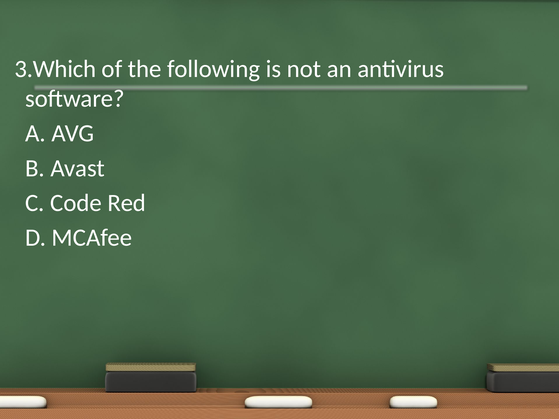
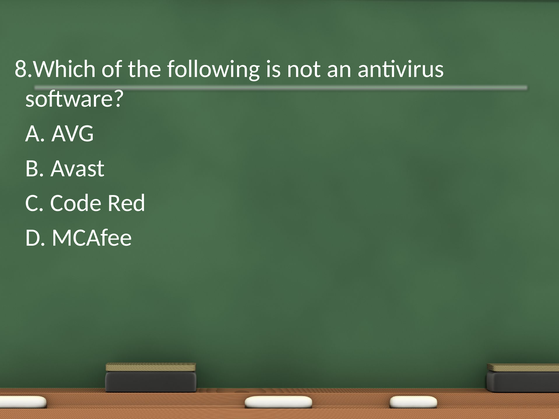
3.Which: 3.Which -> 8.Which (55, 69)
